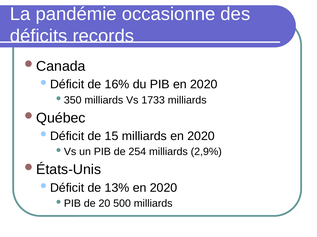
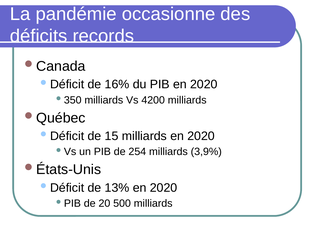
1733: 1733 -> 4200 (153, 100)
2,9%: 2,9% -> 3,9% (206, 152)
